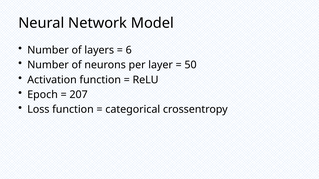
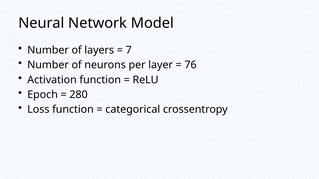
6: 6 -> 7 (129, 50)
50: 50 -> 76 (191, 65)
207: 207 -> 280 (79, 95)
